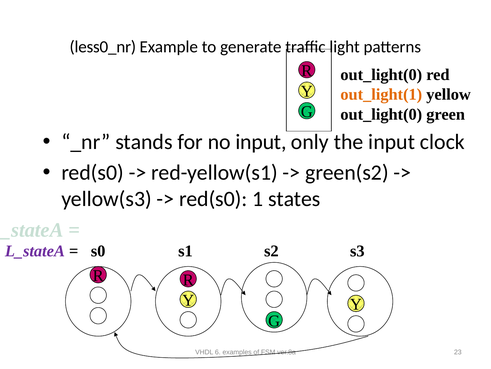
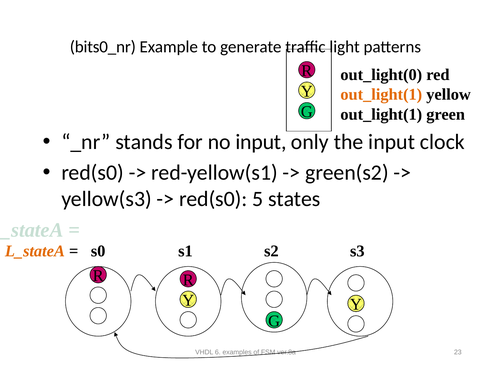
less0_nr: less0_nr -> bits0_nr (103, 47)
out_light(0: out_light(0 -> out_light(1 (381, 114)
1: 1 -> 5 (258, 198)
L_stateA colour: purple -> orange (35, 251)
